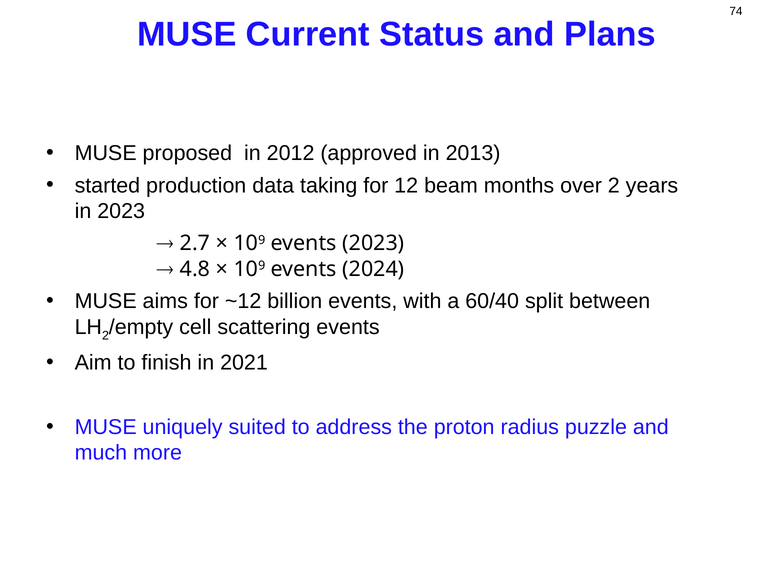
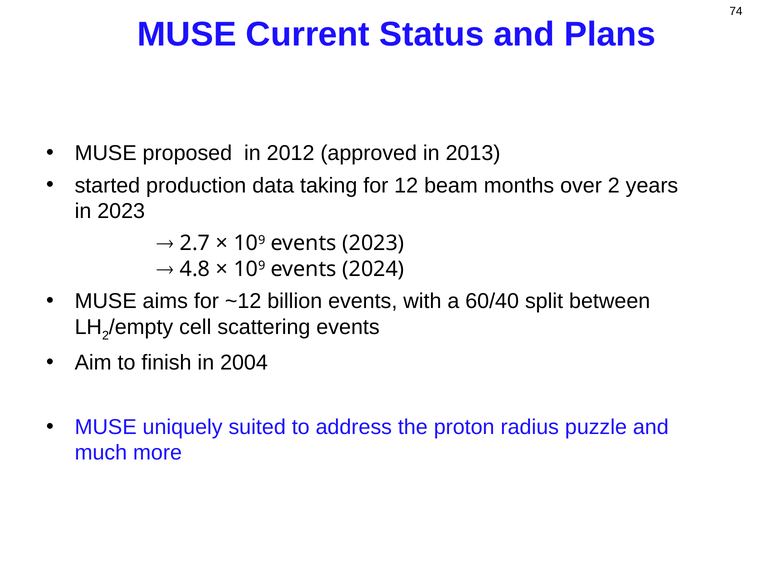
2021: 2021 -> 2004 (244, 363)
